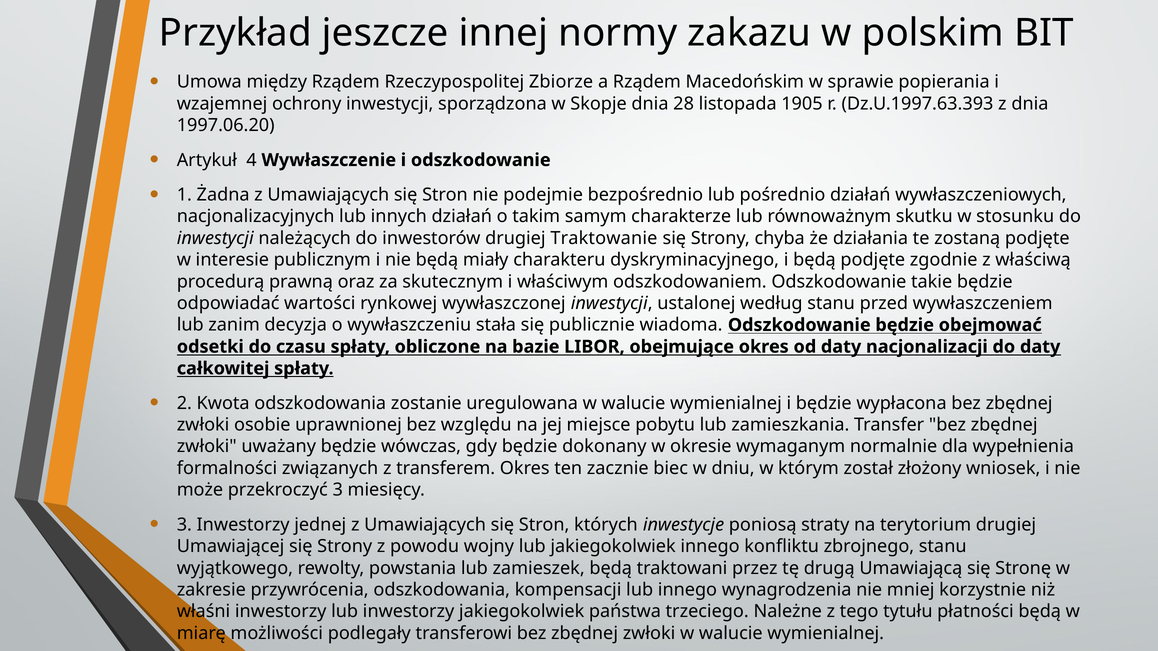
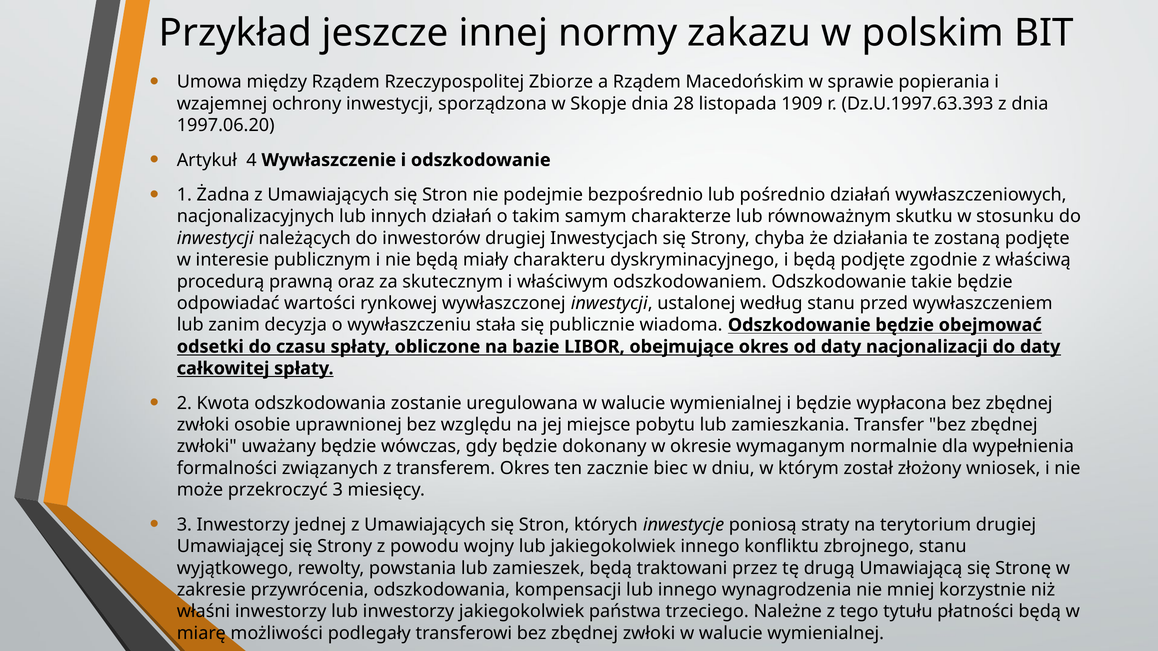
1905: 1905 -> 1909 (802, 104)
Traktowanie: Traktowanie -> Inwestycjach (604, 238)
